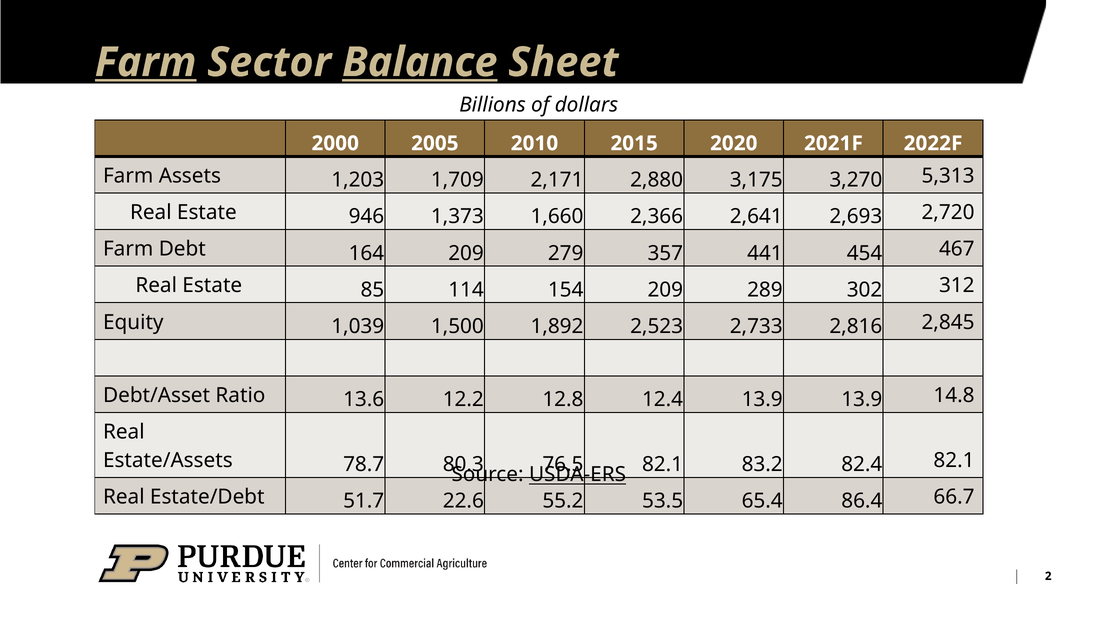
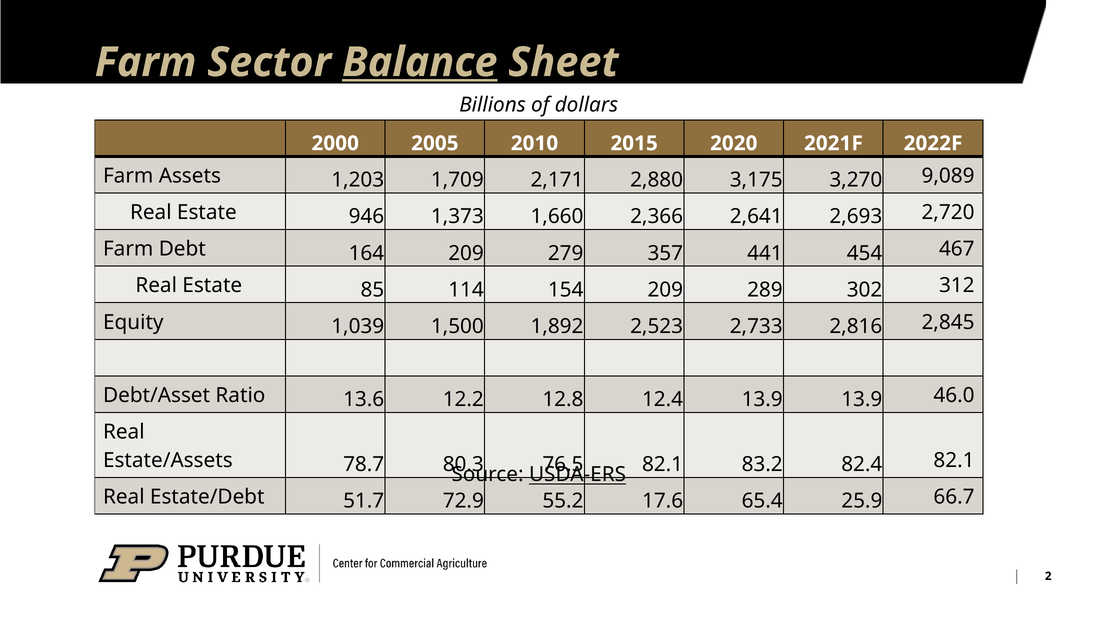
Farm underline: present -> none (146, 62)
5,313: 5,313 -> 9,089 (948, 176)
14.8: 14.8 -> 46.0 (954, 395)
22.6: 22.6 -> 72.9 (463, 501)
53.5: 53.5 -> 17.6 (663, 501)
86.4: 86.4 -> 25.9 (862, 501)
